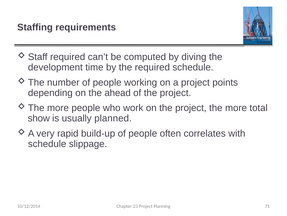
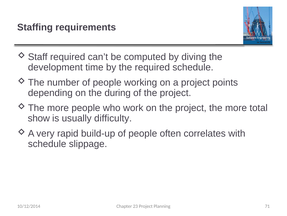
ahead: ahead -> during (118, 93)
planned: planned -> difficulty (113, 118)
